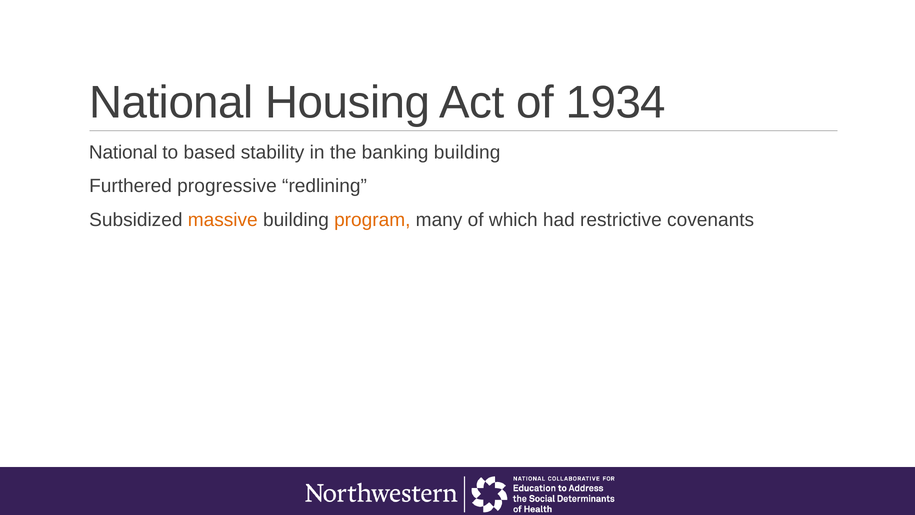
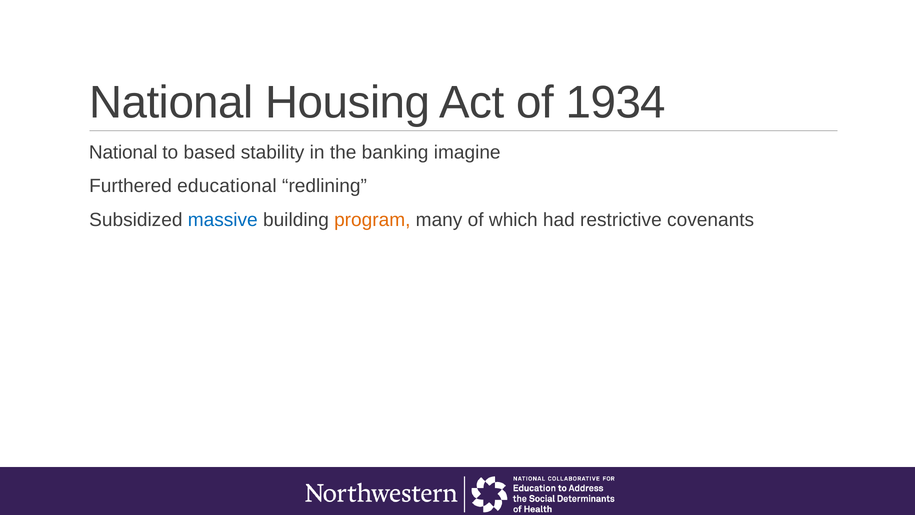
banking building: building -> imagine (467, 152)
progressive: progressive -> educational (227, 186)
massive colour: orange -> blue (223, 220)
